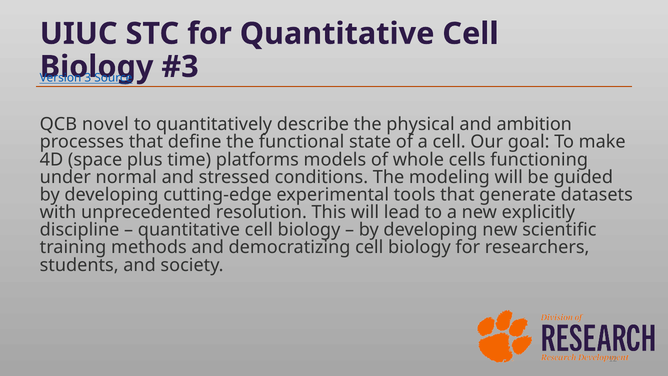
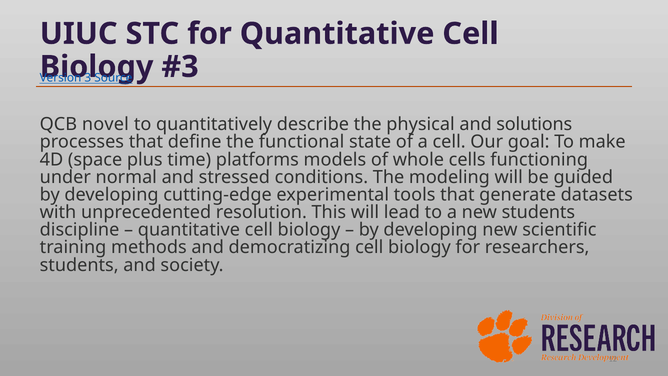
ambition: ambition -> solutions (534, 124)
new explicitly: explicitly -> students (538, 212)
